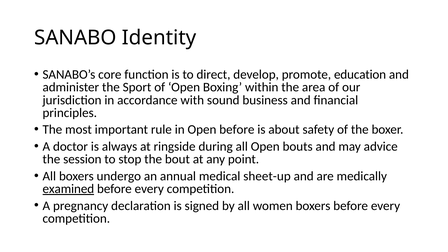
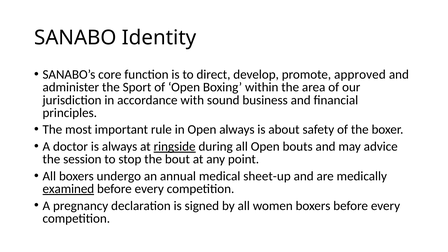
education: education -> approved (360, 75)
Open before: before -> always (237, 130)
ringside underline: none -> present (175, 147)
